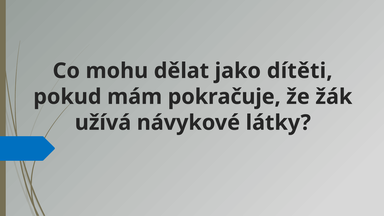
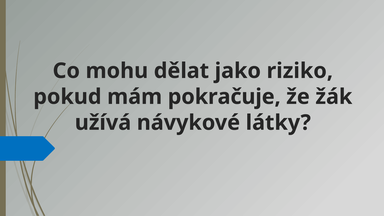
dítěti: dítěti -> riziko (300, 71)
